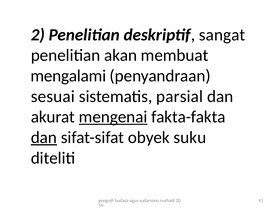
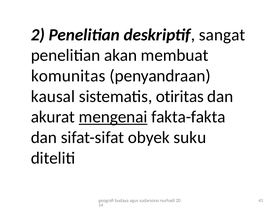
mengalami: mengalami -> komunitas (68, 76)
sesuai: sesuai -> kausal (53, 96)
parsial: parsial -> otiritas (180, 96)
dan underline: present -> none (44, 137)
